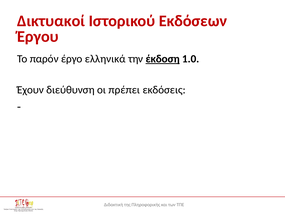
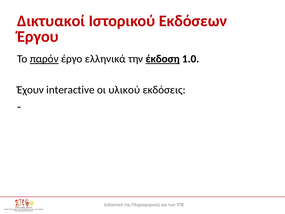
παρόν underline: none -> present (44, 59)
διεύθυνση: διεύθυνση -> interactive (70, 90)
πρέπει: πρέπει -> υλικού (124, 90)
